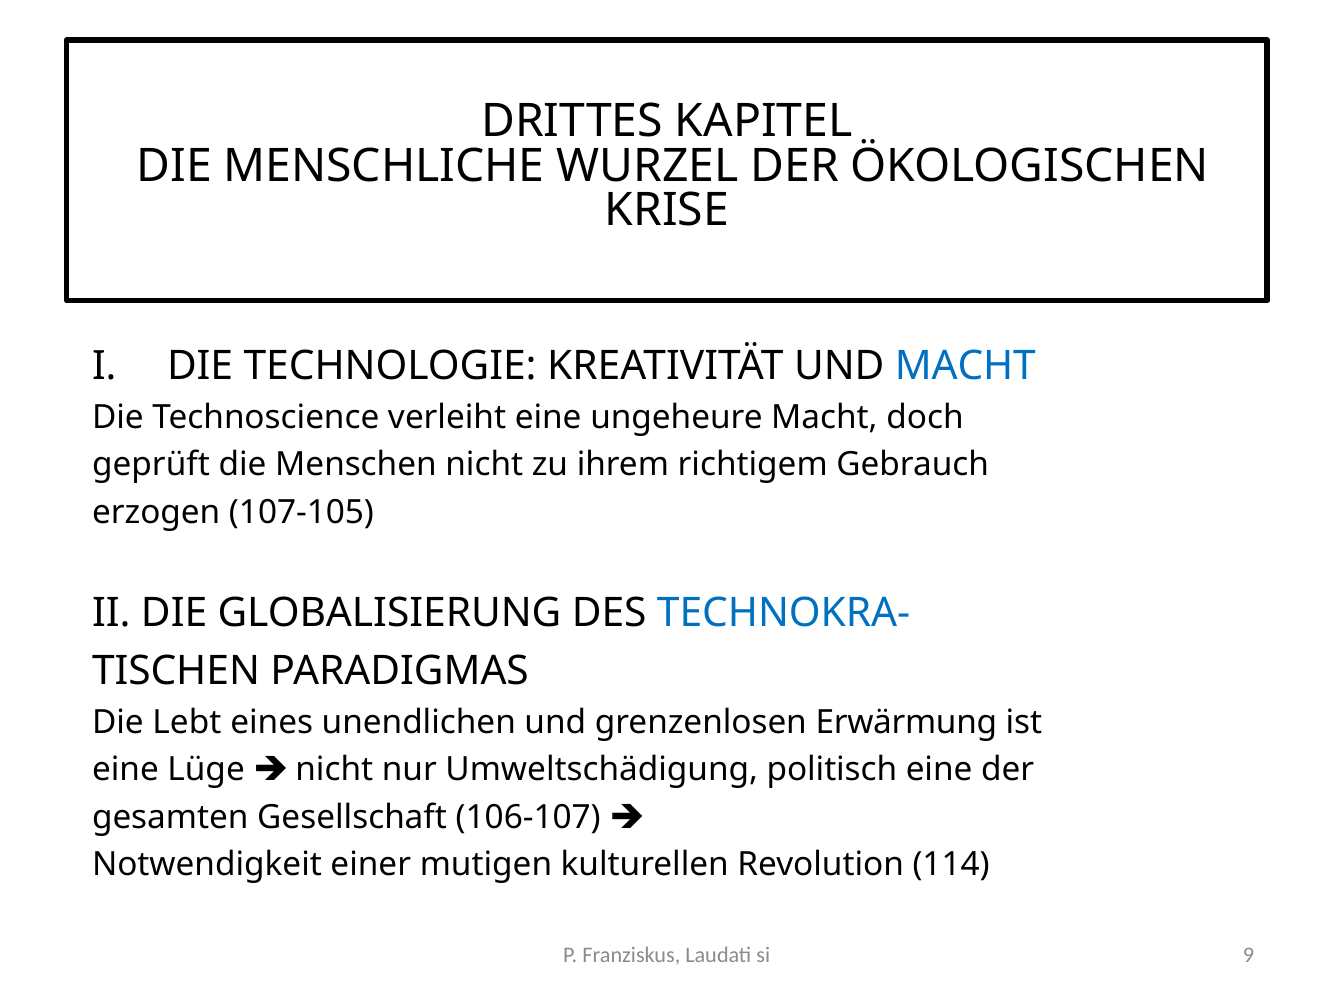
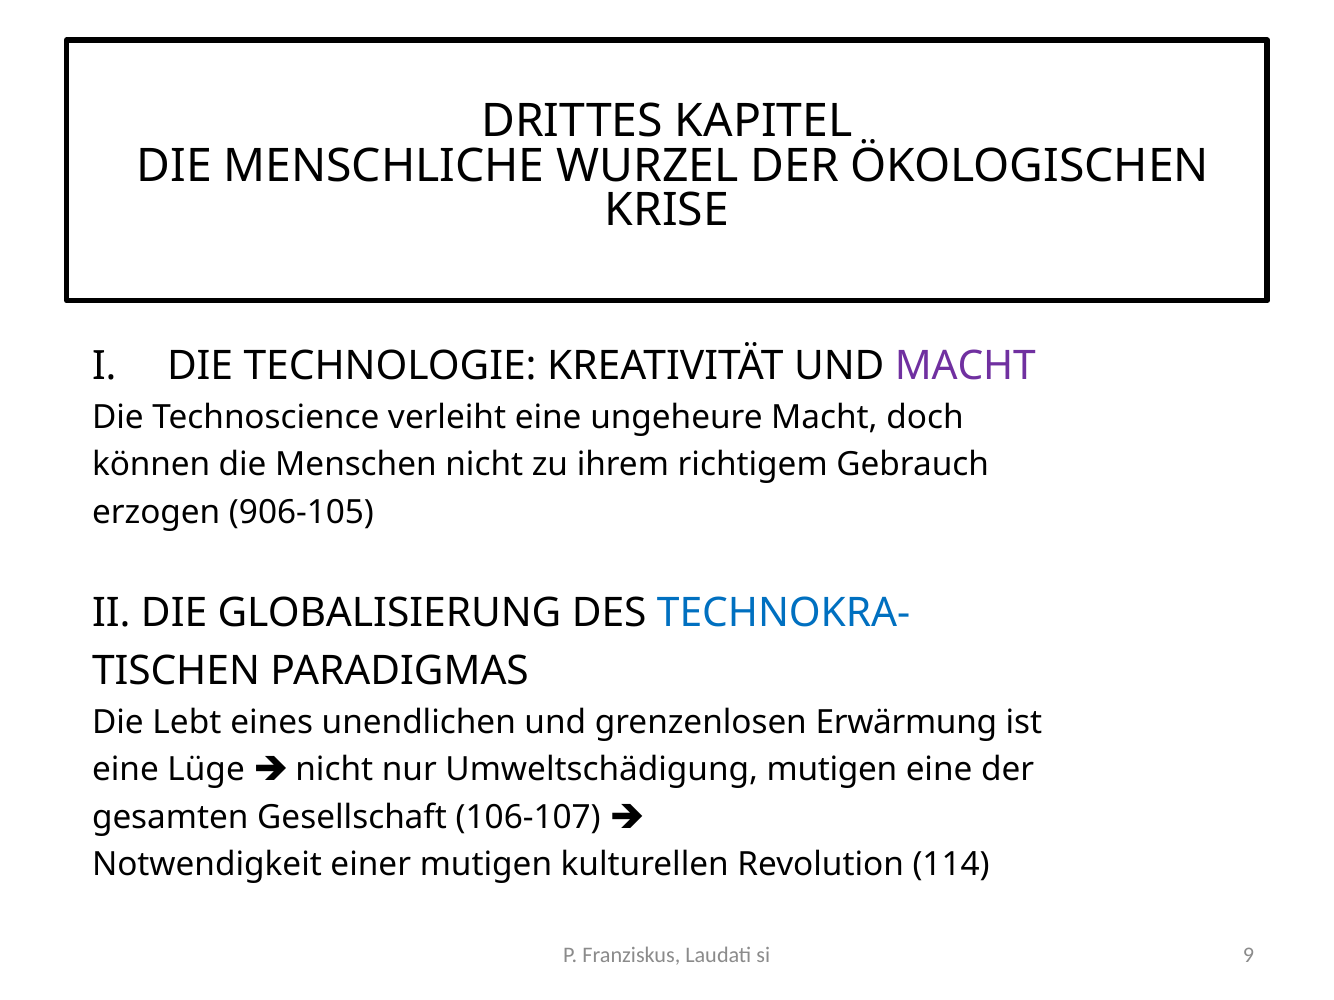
MACHT colour: blue -> purple (965, 366)
geprüft: geprüft -> können (151, 465)
107-105: 107-105 -> 906-105 (301, 512)
Umweltschädigung politisch: politisch -> mutigen (832, 770)
